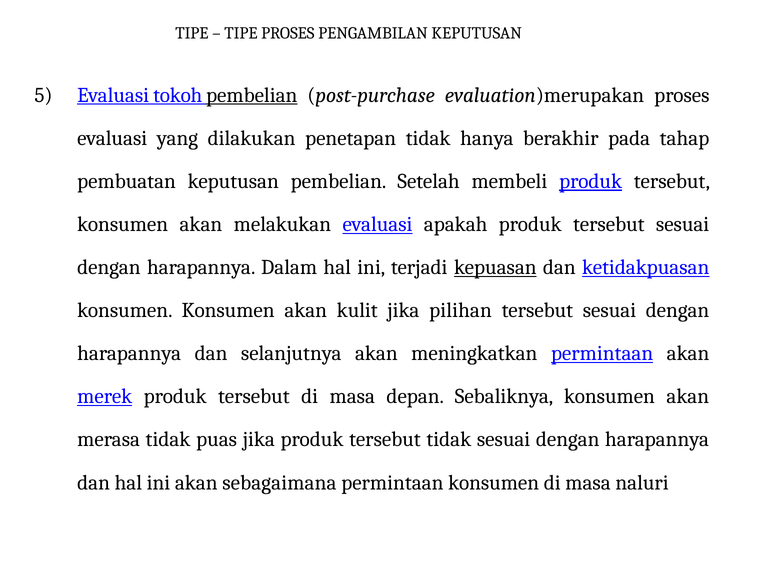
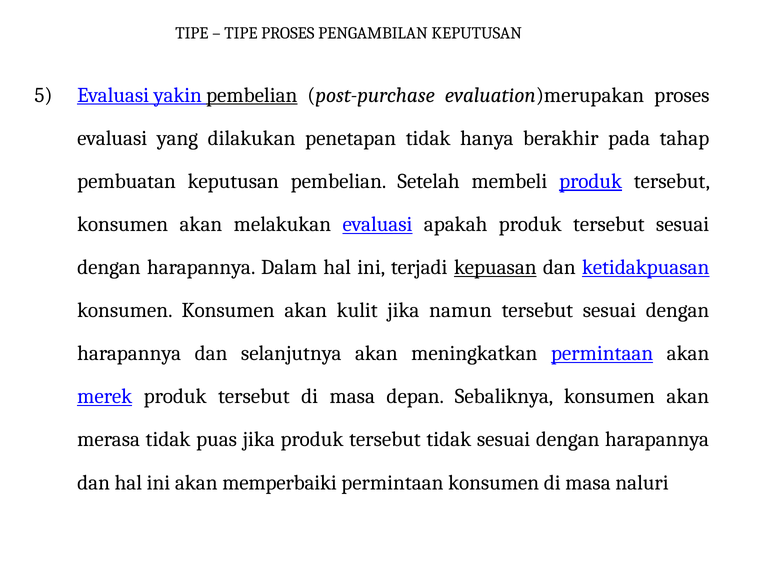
tokoh: tokoh -> yakin (178, 95)
pilihan: pilihan -> namun (461, 311)
sebagaimana: sebagaimana -> memperbaiki (280, 483)
